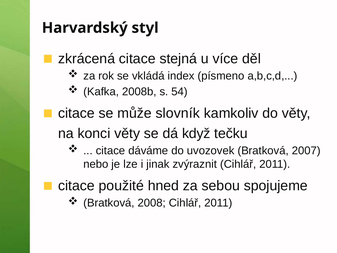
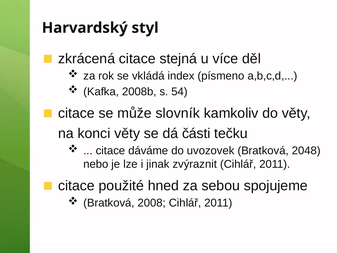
když: když -> části (196, 133)
2007: 2007 -> 2048 (306, 150)
